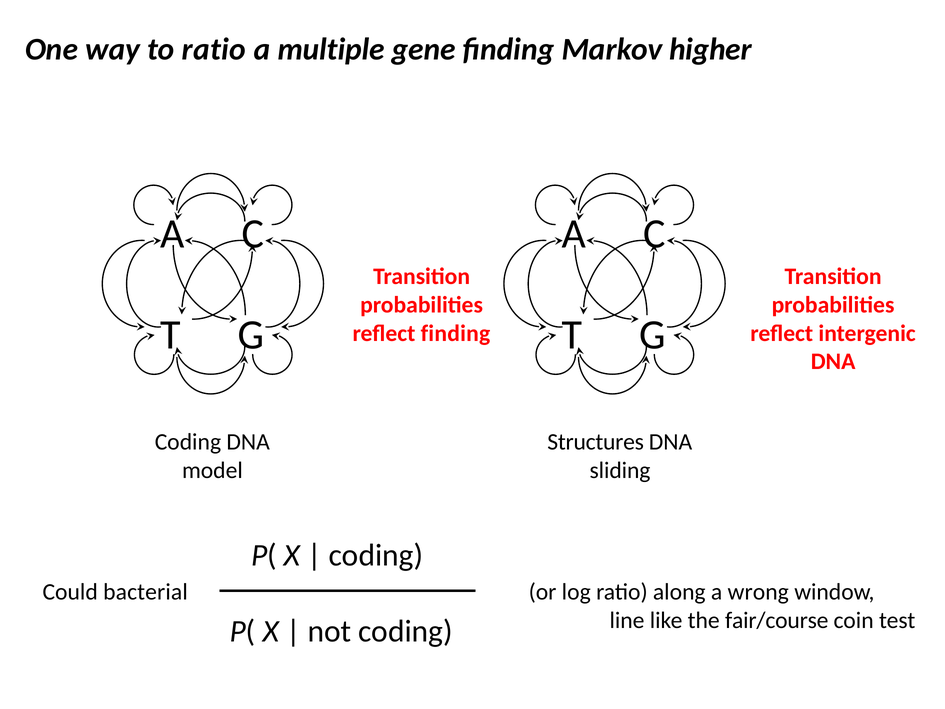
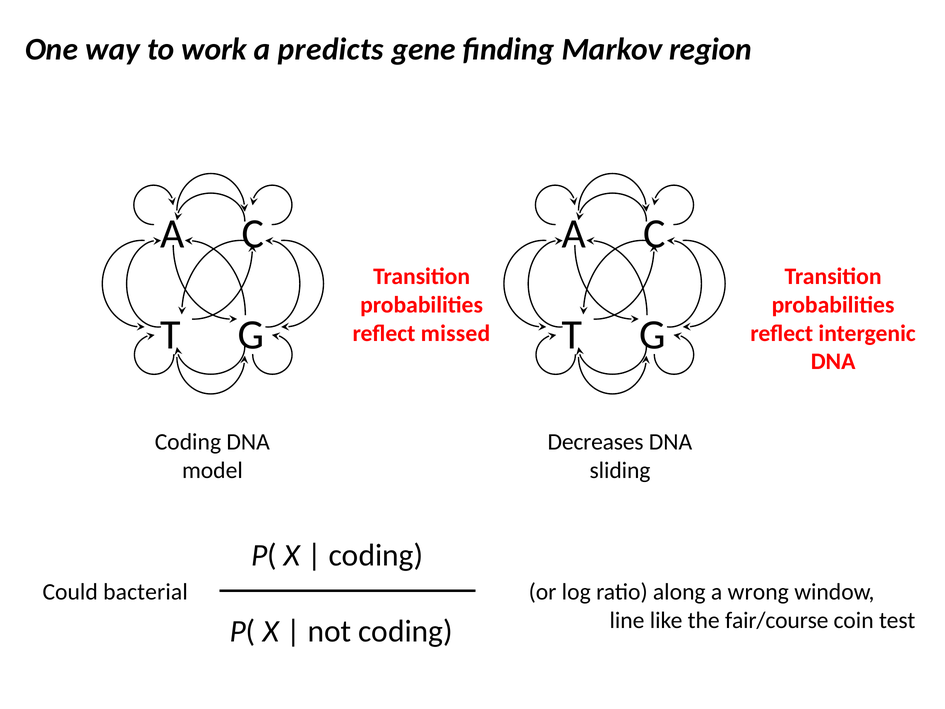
to ratio: ratio -> work (214, 49)
multiple: multiple -> predicts (331, 49)
higher: higher -> region (710, 49)
reflect finding: finding -> missed (455, 333)
Structures: Structures -> Decreases (596, 442)
